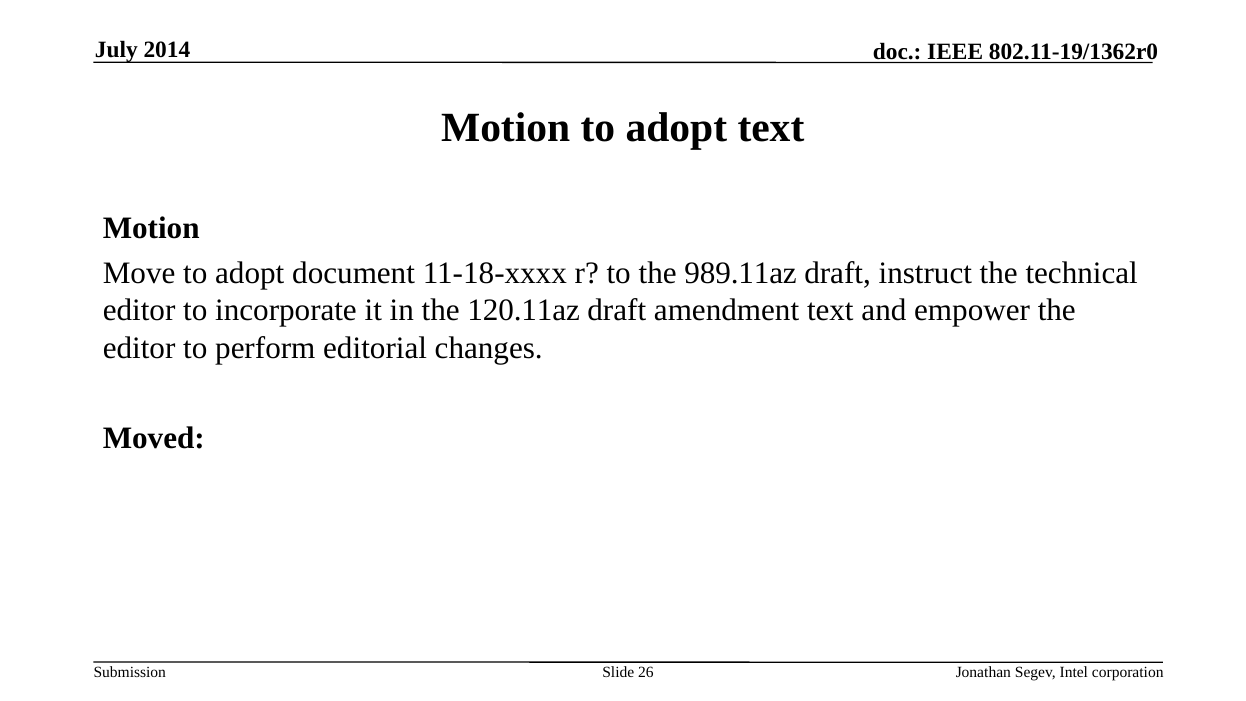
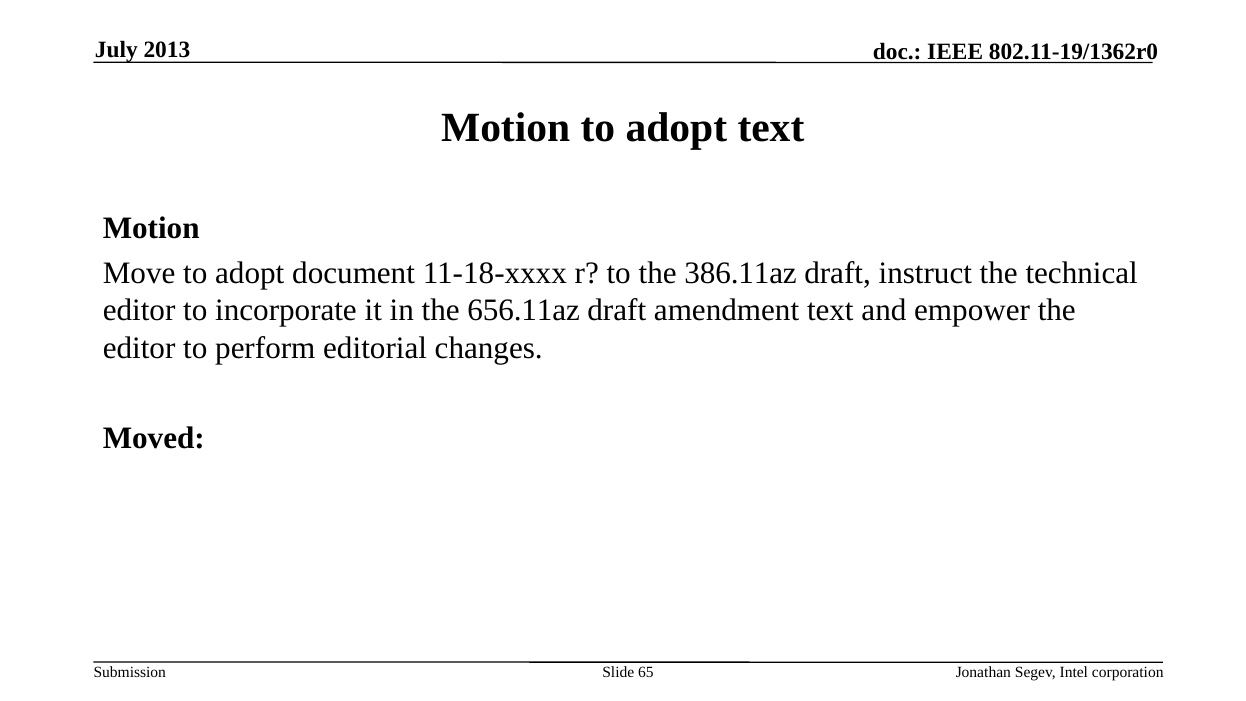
2014: 2014 -> 2013 (167, 50)
989.11az: 989.11az -> 386.11az (741, 273)
120.11az: 120.11az -> 656.11az (524, 311)
26: 26 -> 65 (646, 672)
